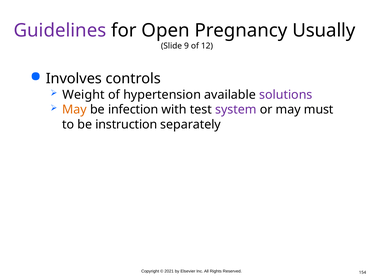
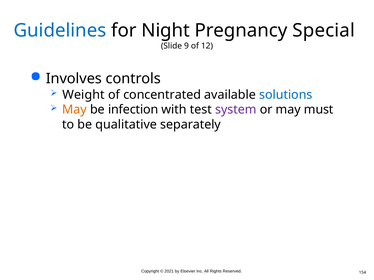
Guidelines colour: purple -> blue (60, 31)
Open: Open -> Night (166, 31)
Usually: Usually -> Special (324, 31)
hypertension: hypertension -> concentrated (162, 95)
solutions colour: purple -> blue (286, 95)
instruction: instruction -> qualitative (126, 125)
